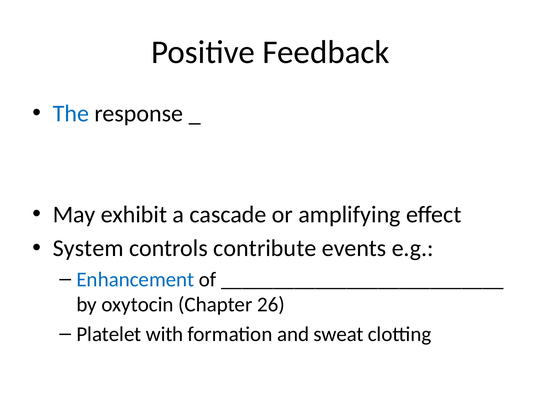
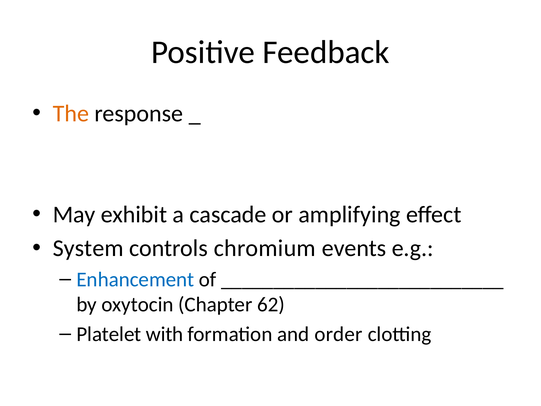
The colour: blue -> orange (71, 113)
contribute: contribute -> chromium (265, 248)
26: 26 -> 62 (271, 305)
sweat: sweat -> order (338, 334)
